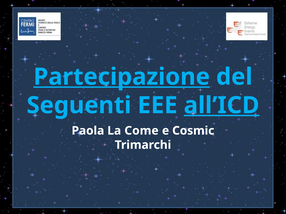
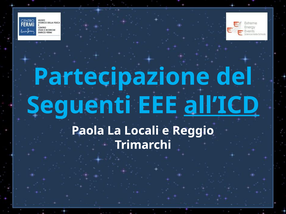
Partecipazione underline: present -> none (122, 77)
Come: Come -> Locali (142, 131)
Cosmic: Cosmic -> Reggio (193, 131)
